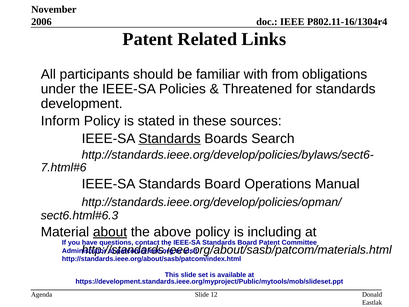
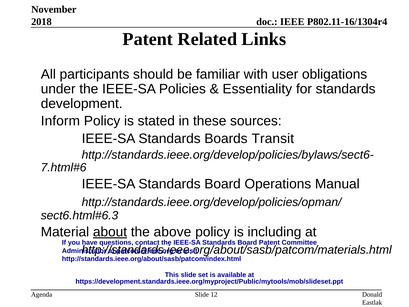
2006: 2006 -> 2018 (41, 22)
from: from -> user (285, 74)
Threatened: Threatened -> Essentiality (257, 89)
Standards underline: present -> none (170, 138)
Search: Search -> Transit (273, 138)
